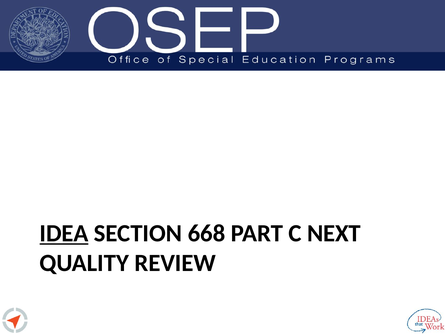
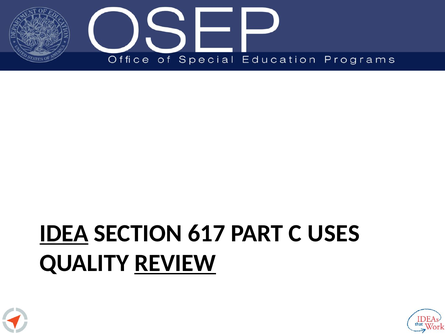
668: 668 -> 617 (206, 233)
NEXT: NEXT -> USES (334, 233)
REVIEW underline: none -> present (175, 263)
